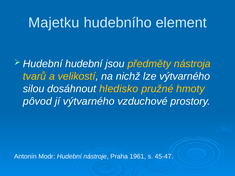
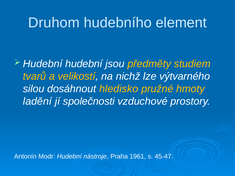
Majetku: Majetku -> Druhom (54, 23)
nástroja: nástroja -> studiem (192, 64)
pôvod: pôvod -> ladění (37, 102)
jí výtvarného: výtvarného -> společnosti (89, 102)
